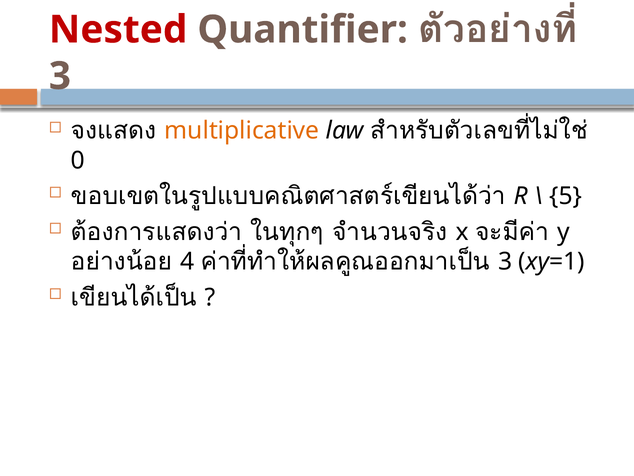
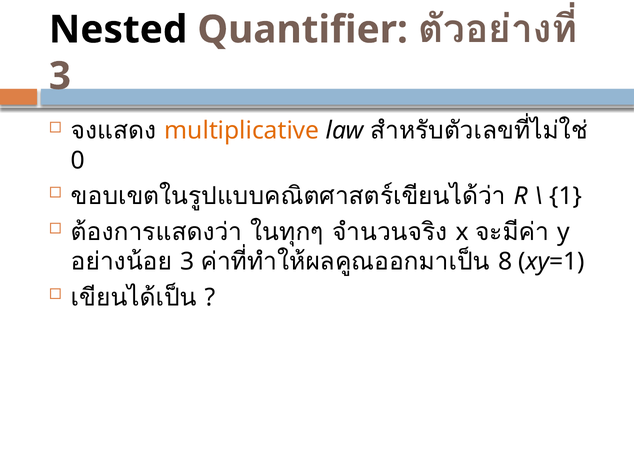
Nested colour: red -> black (118, 30)
5: 5 -> 1 (566, 196)
4: 4 -> 3 (187, 261)
3: 3 -> 8 (505, 261)
